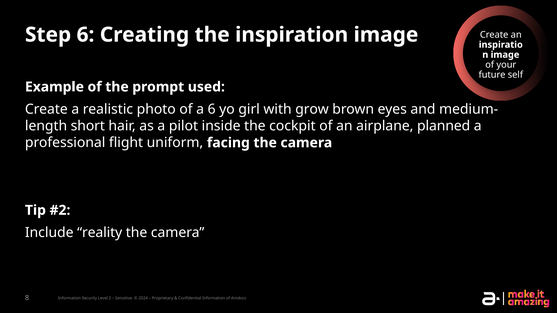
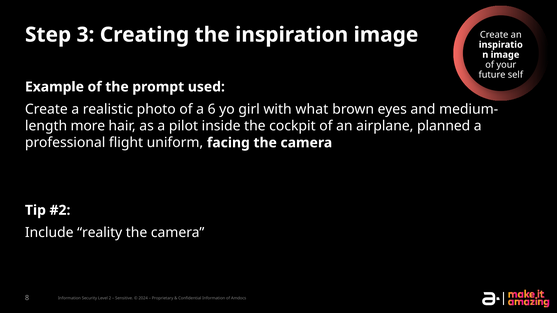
Step 6: 6 -> 3 (85, 35)
grow: grow -> what (312, 109)
short: short -> more (88, 126)
